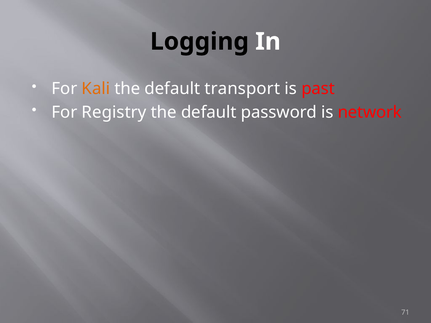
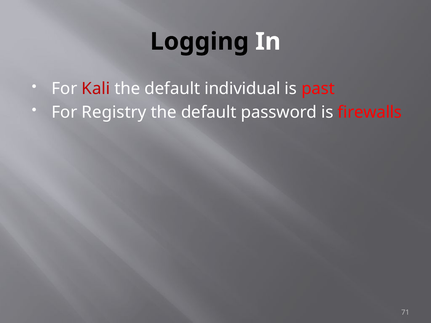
Kali colour: orange -> red (96, 89)
transport: transport -> individual (242, 89)
network: network -> firewalls (370, 112)
